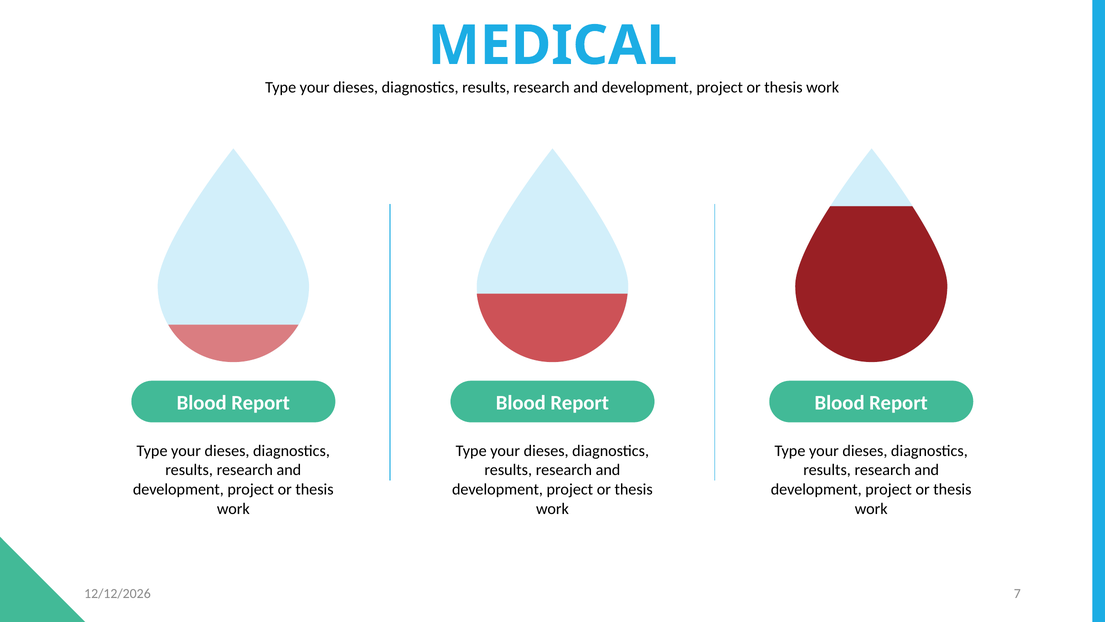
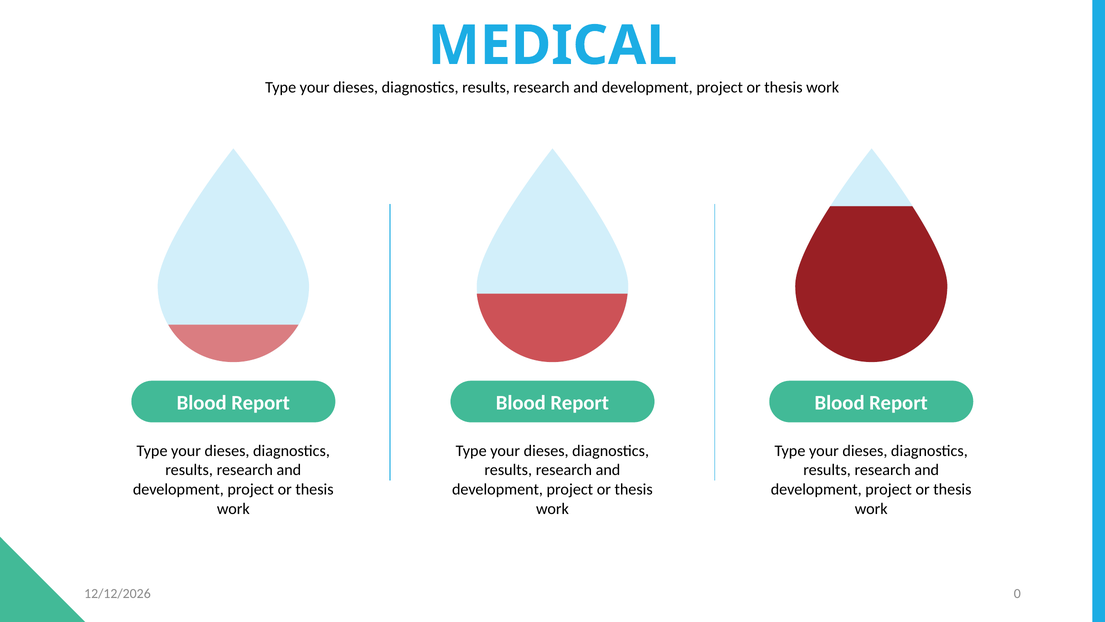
7: 7 -> 0 (1017, 593)
